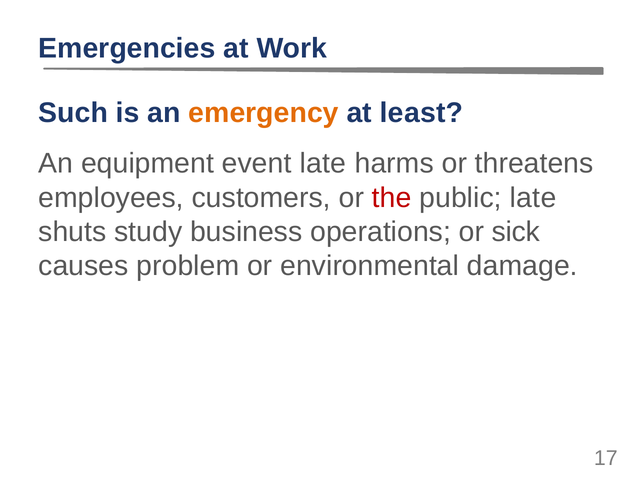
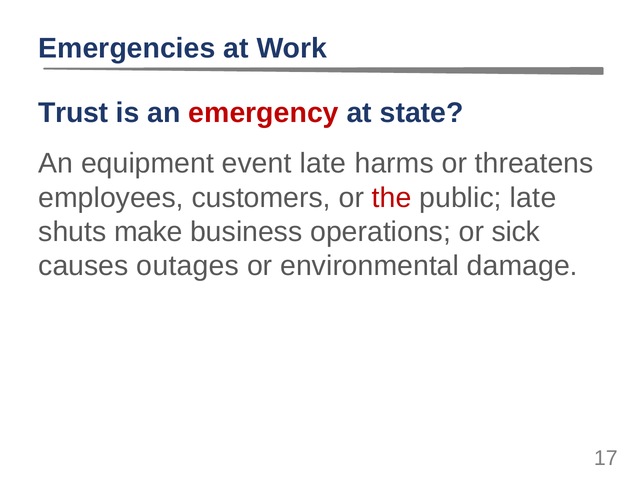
Such: Such -> Trust (73, 113)
emergency colour: orange -> red (264, 113)
least: least -> state (422, 113)
study: study -> make (148, 232)
problem: problem -> outages (188, 266)
